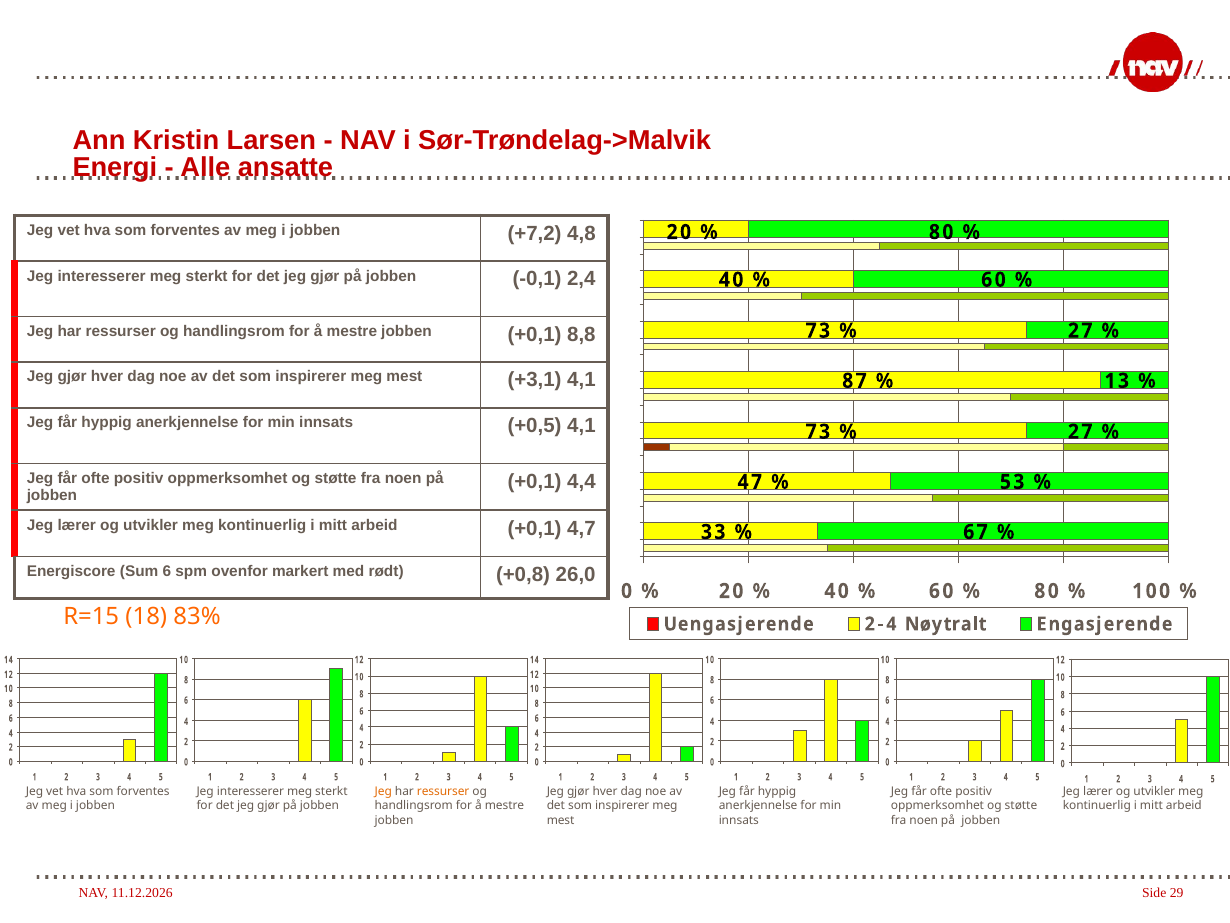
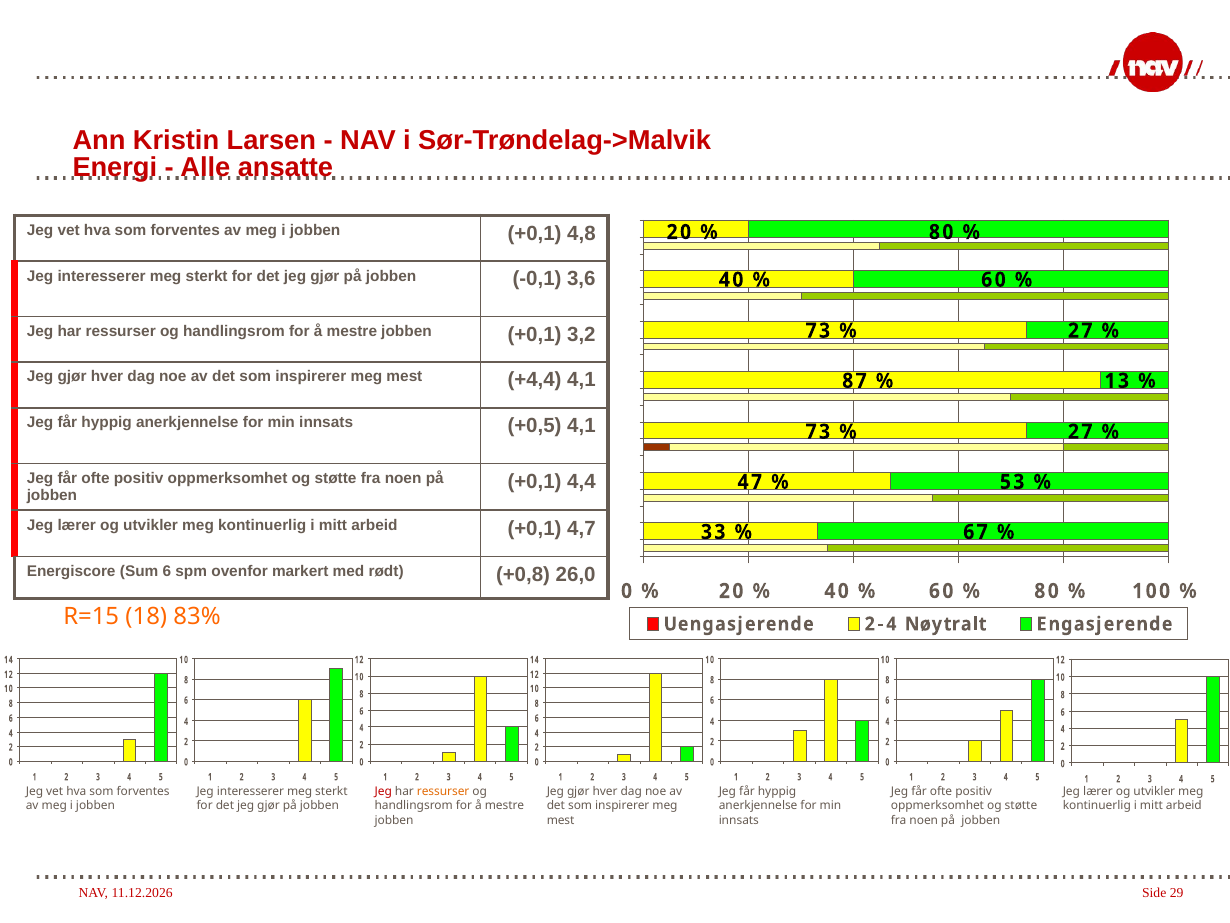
i jobben +7,2: +7,2 -> +0,1 (535, 233)
2,4: 2,4 -> 3,6 (581, 279)
8,8: 8,8 -> 3,2 (581, 334)
+3,1: +3,1 -> +4,4 (535, 380)
Jeg colour: orange -> red (383, 791)
